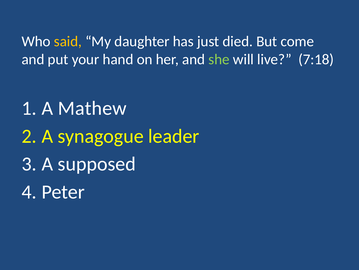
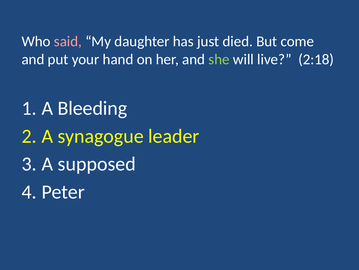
said colour: yellow -> pink (68, 41)
7:18: 7:18 -> 2:18 (316, 59)
Mathew: Mathew -> Bleeding (92, 108)
